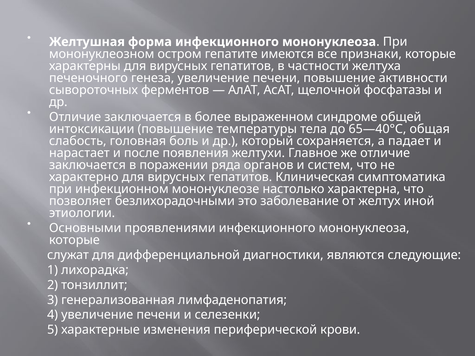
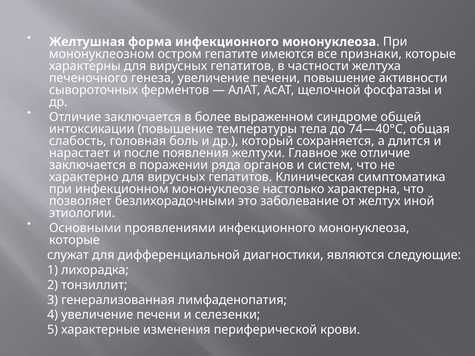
65—40°С: 65—40°С -> 74—40°С (377, 129)
падает: падает -> длится (409, 141)
